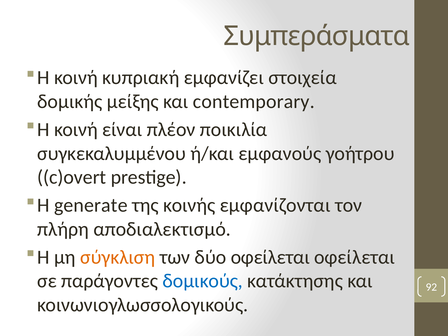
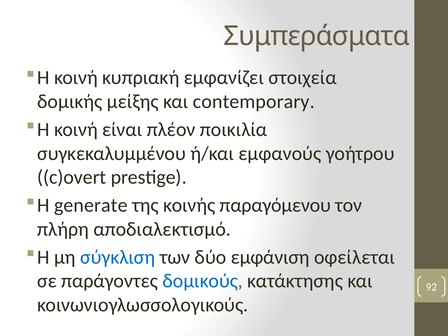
εμφανίζονται: εμφανίζονται -> παραγόμενου (275, 205)
σύγκλιση colour: orange -> blue (118, 257)
δύο οφείλεται: οφείλεται -> εμφάνιση (270, 257)
